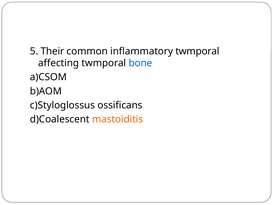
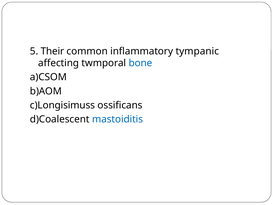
inflammatory twmporal: twmporal -> tympanic (197, 51)
c)Styloglossus: c)Styloglossus -> c)Longisimuss (62, 105)
mastoiditis colour: orange -> blue (118, 119)
